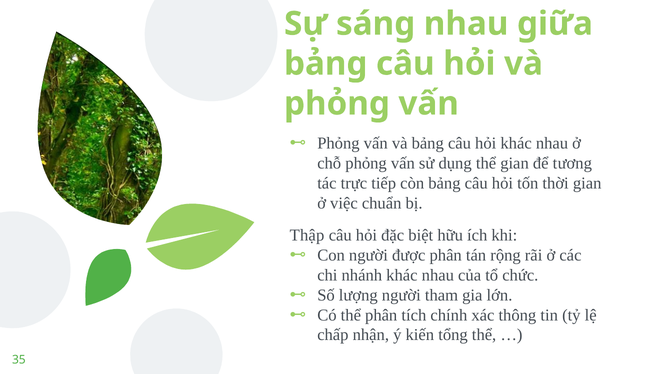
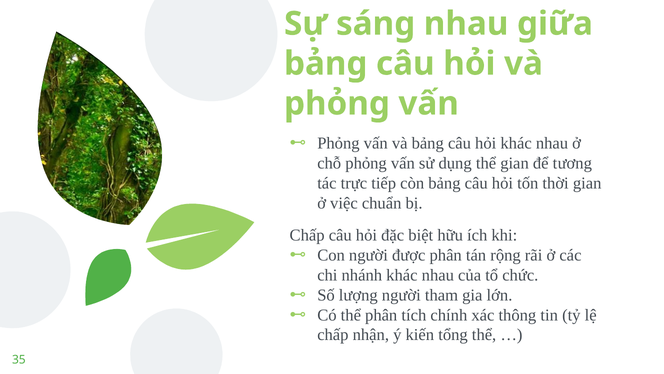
Thập: Thập -> Chấp (307, 235)
